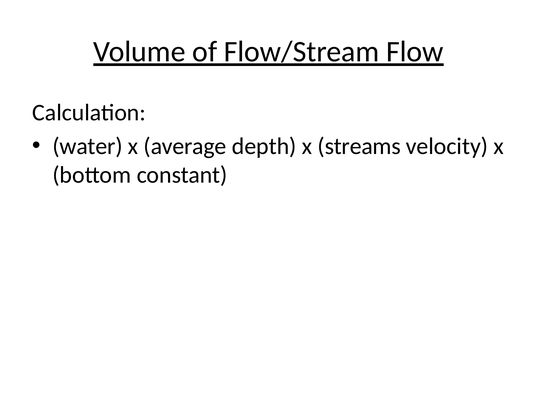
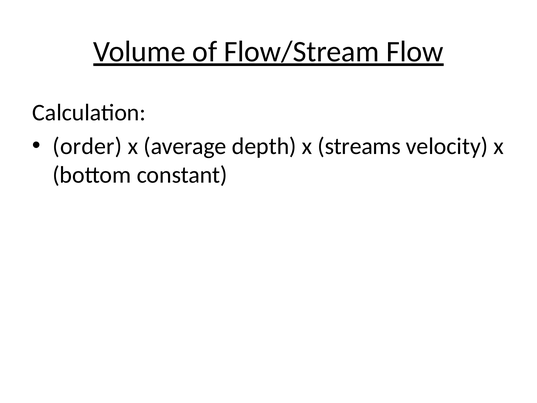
water: water -> order (87, 146)
